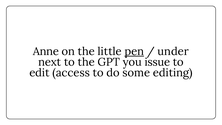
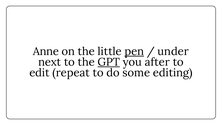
GPT underline: none -> present (109, 62)
issue: issue -> after (157, 62)
access: access -> repeat (71, 73)
